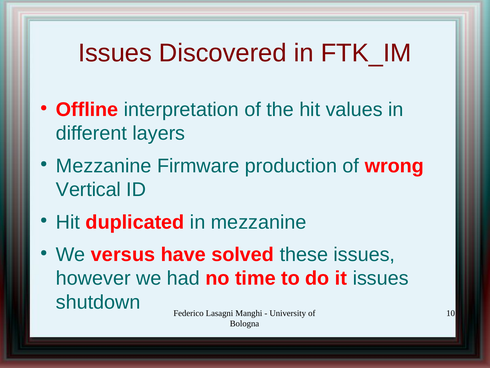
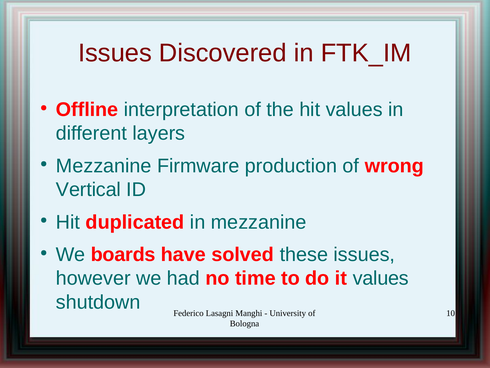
versus: versus -> boards (123, 254)
it issues: issues -> values (381, 278)
